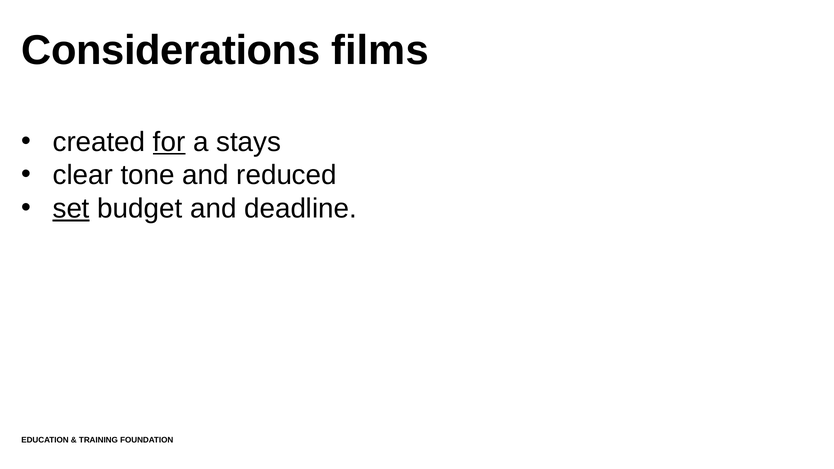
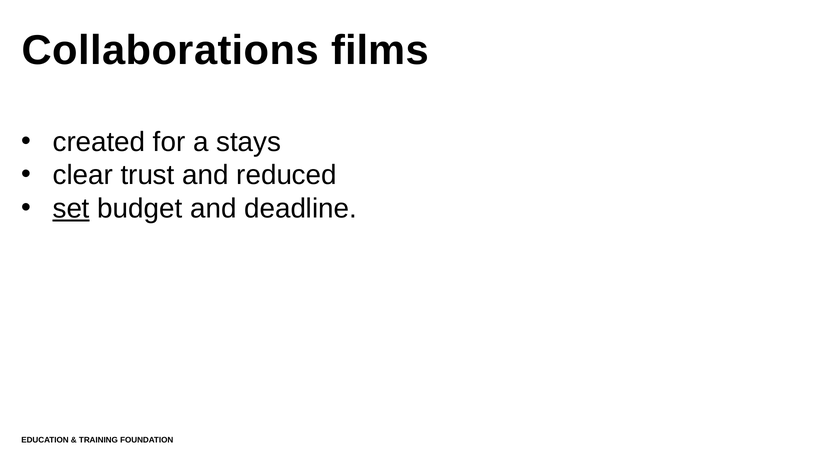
Considerations: Considerations -> Collaborations (170, 51)
for underline: present -> none (169, 142)
tone: tone -> trust (148, 175)
